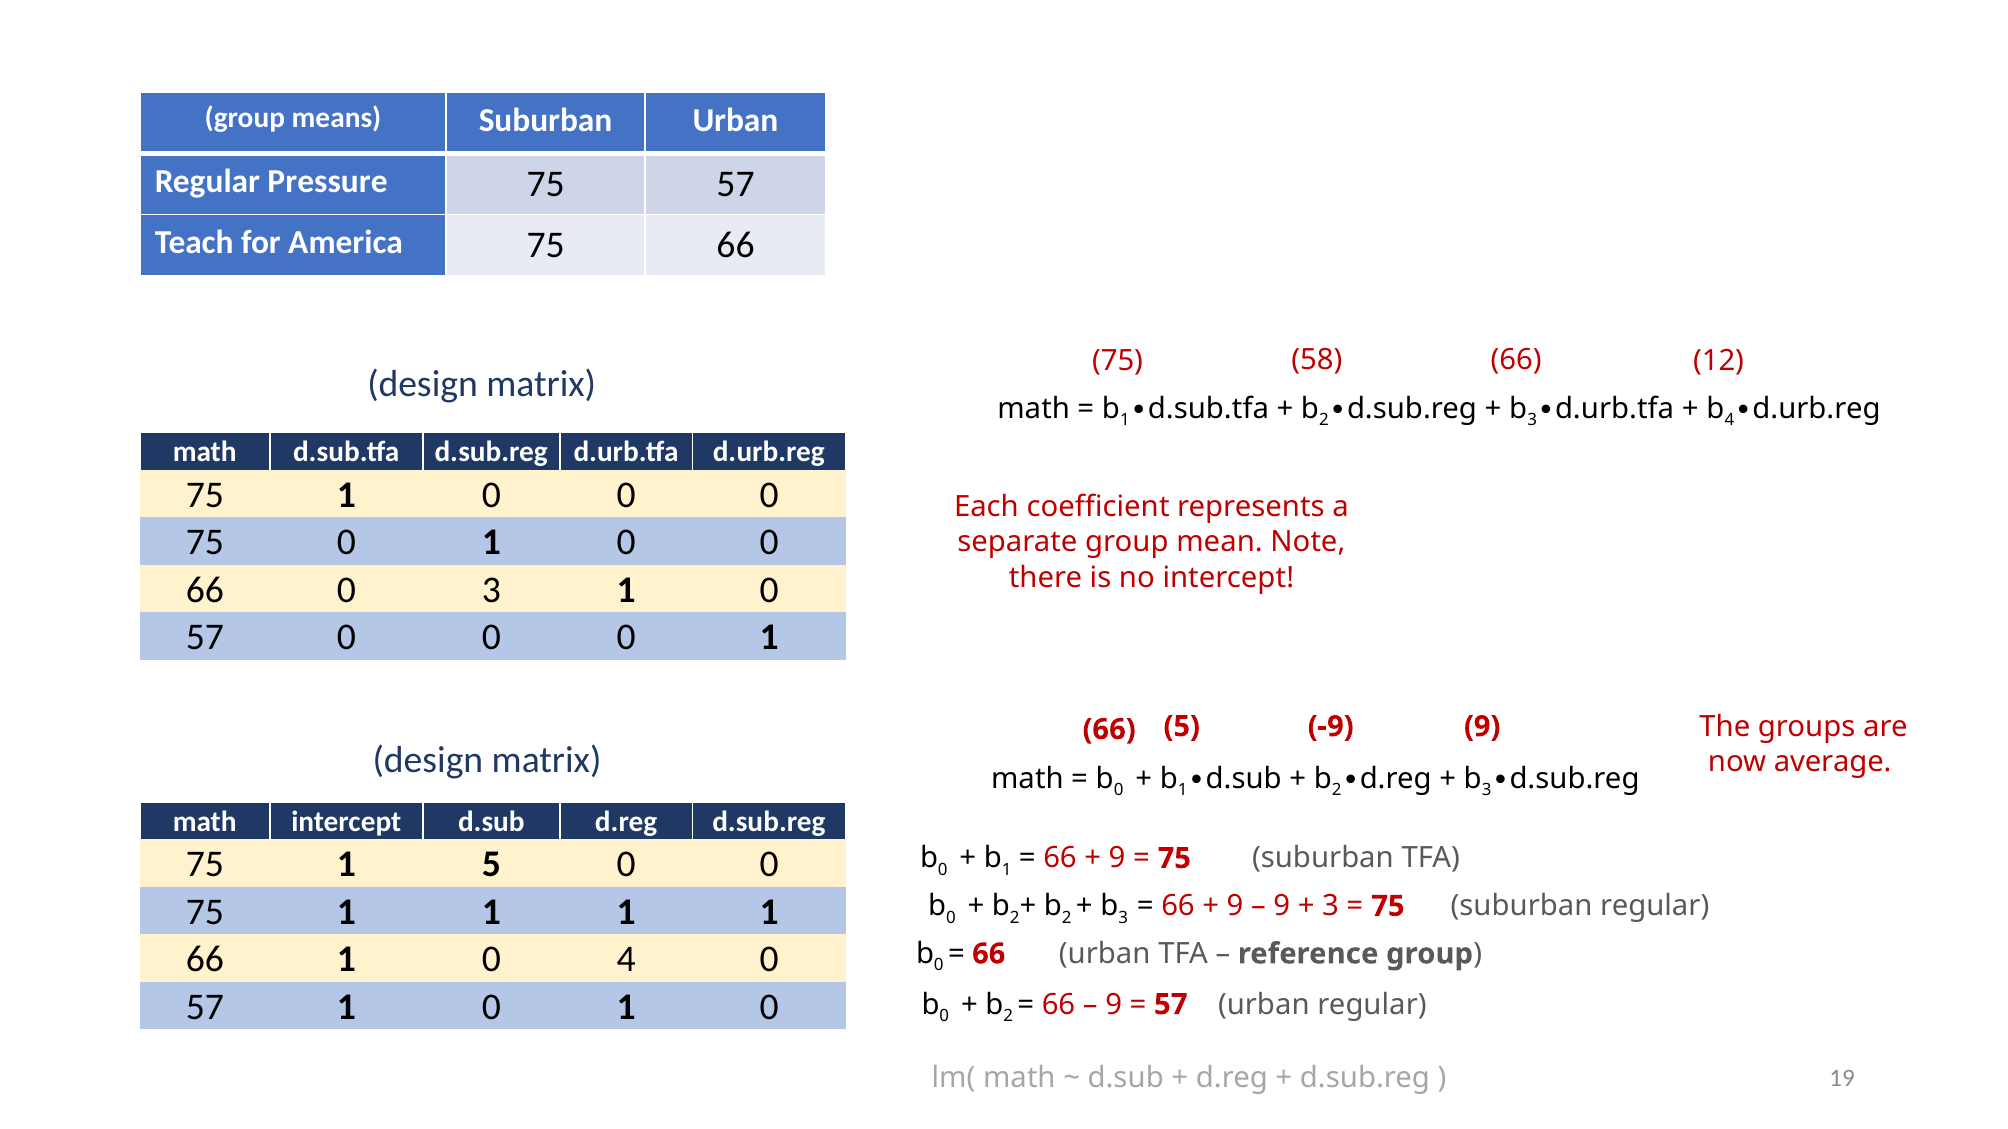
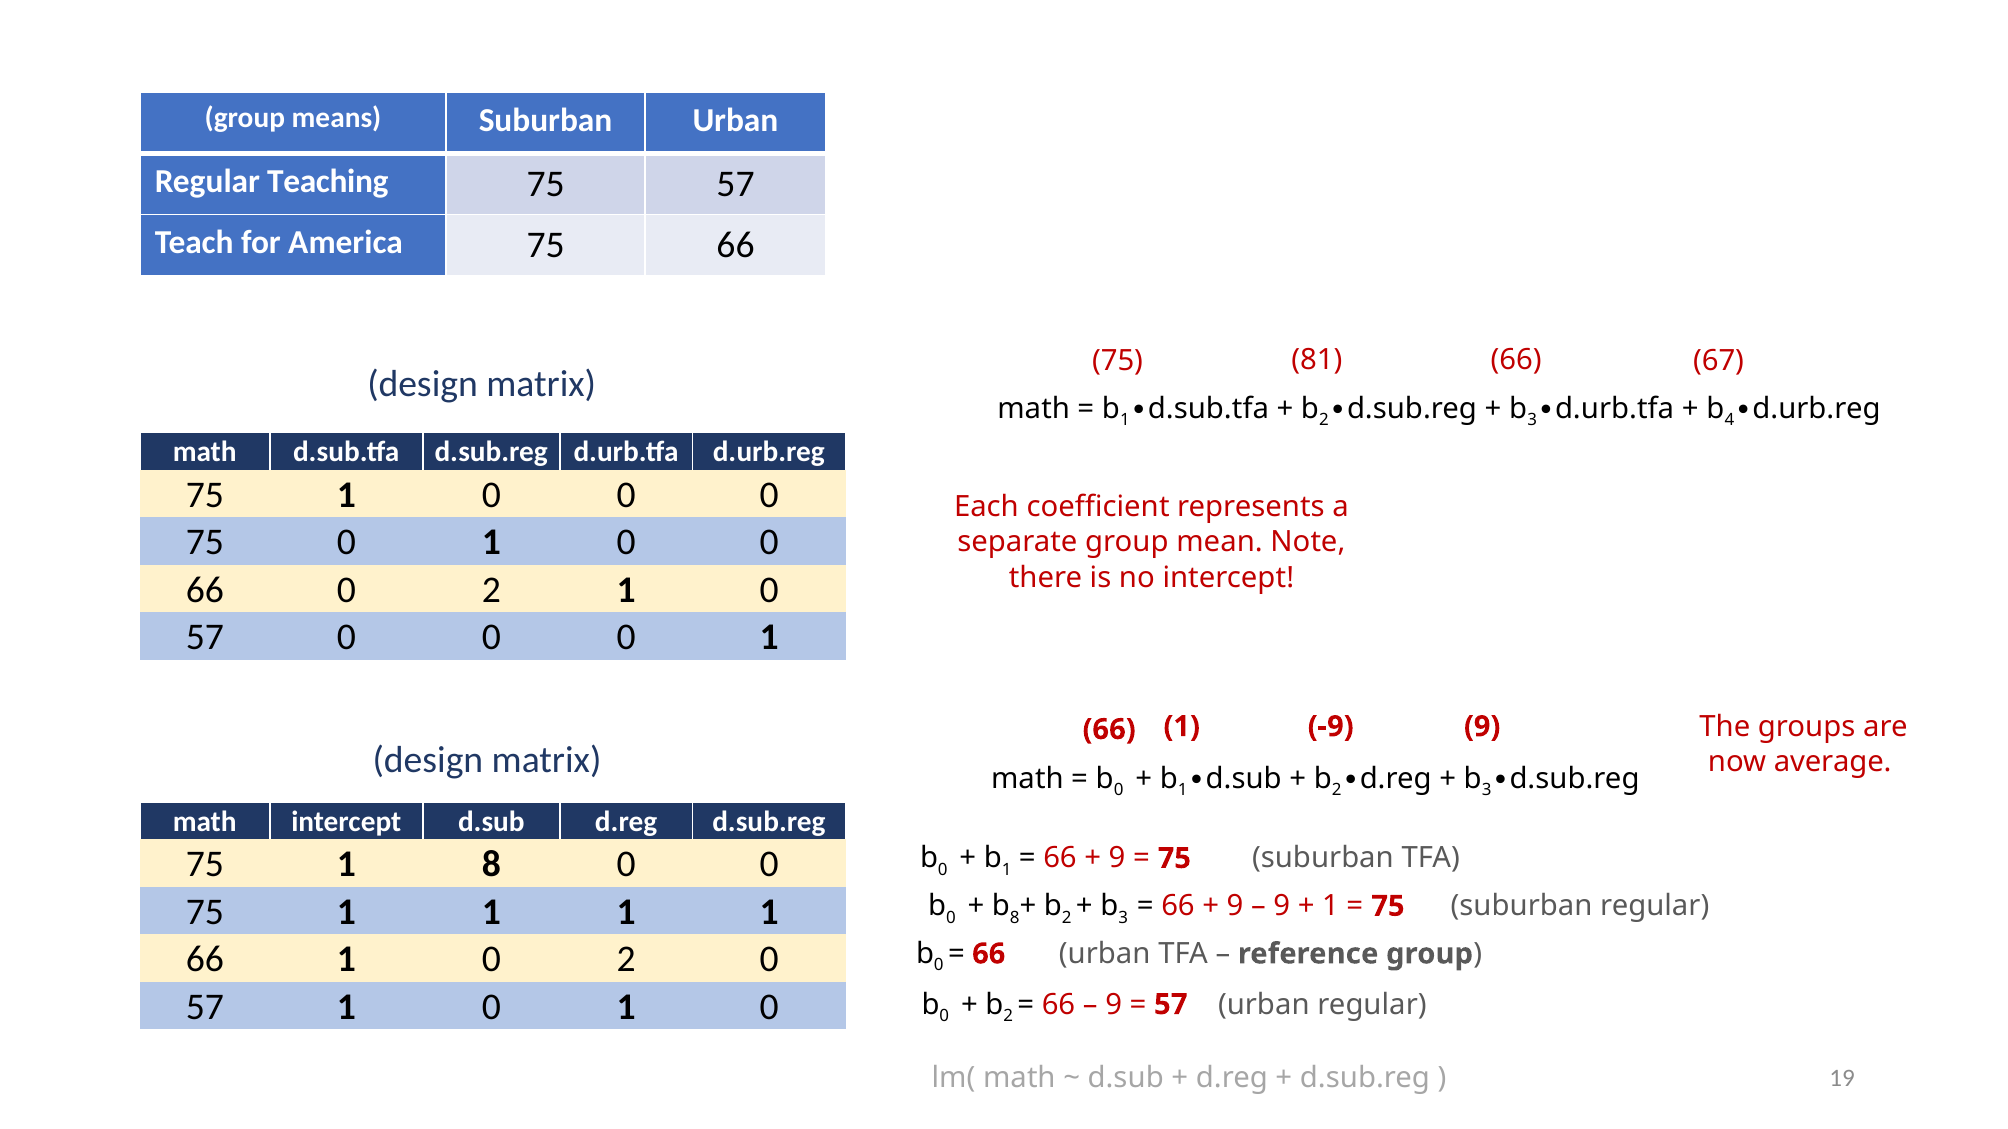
Pressure: Pressure -> Teaching (328, 182)
58: 58 -> 81 (1317, 360)
12: 12 -> 67 (1719, 361)
66 0 3: 3 -> 2 (491, 590)
5: 5 -> 1 (1182, 727)
1 5: 5 -> 8 (491, 865)
2: 2 -> 8 (1015, 918)
3: 3 -> 1 (1331, 906)
1 0 4: 4 -> 2 (626, 960)
